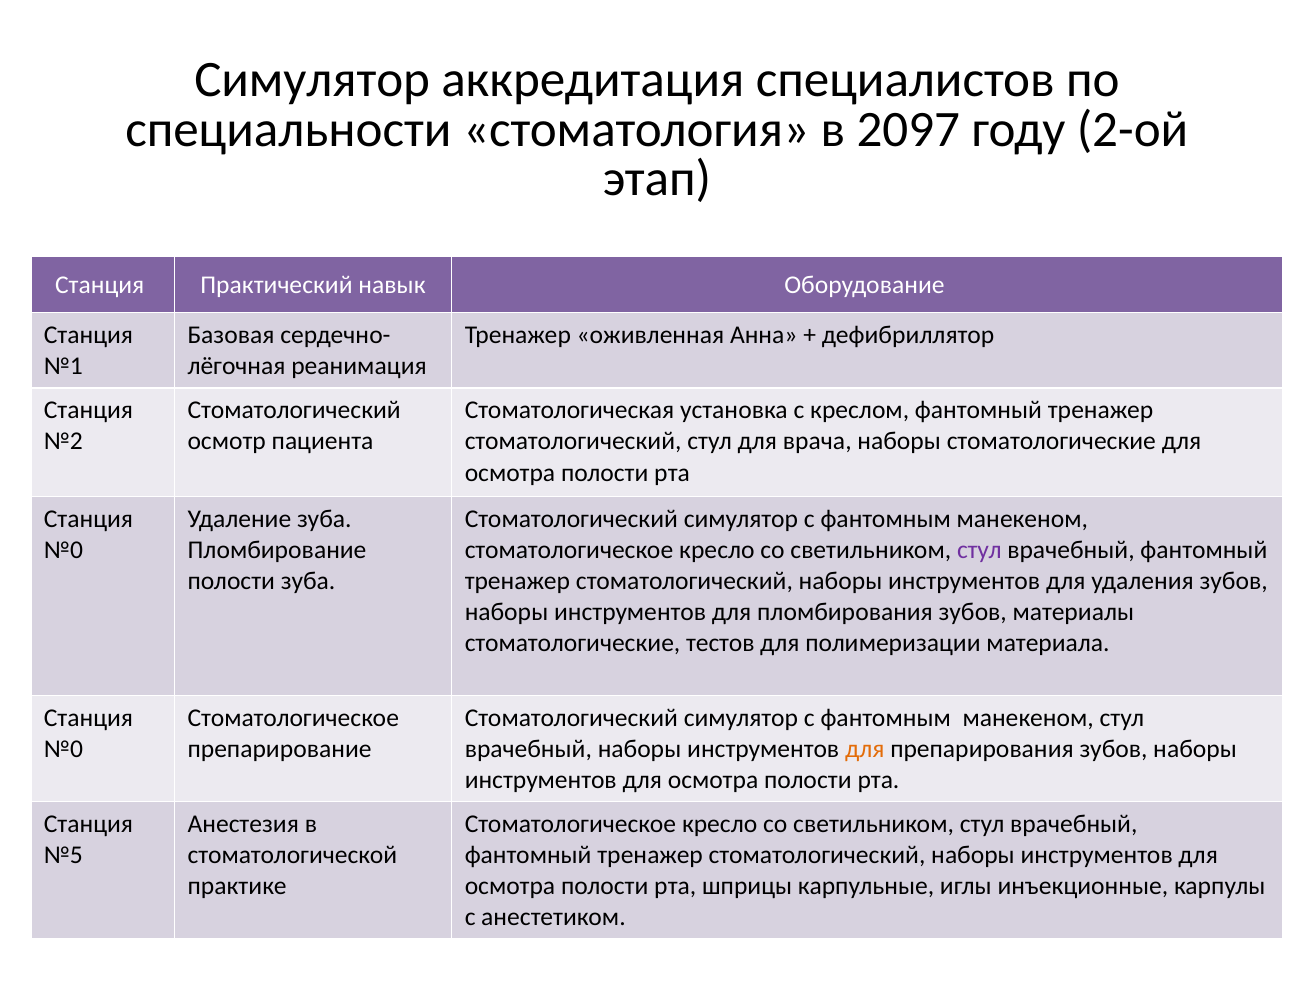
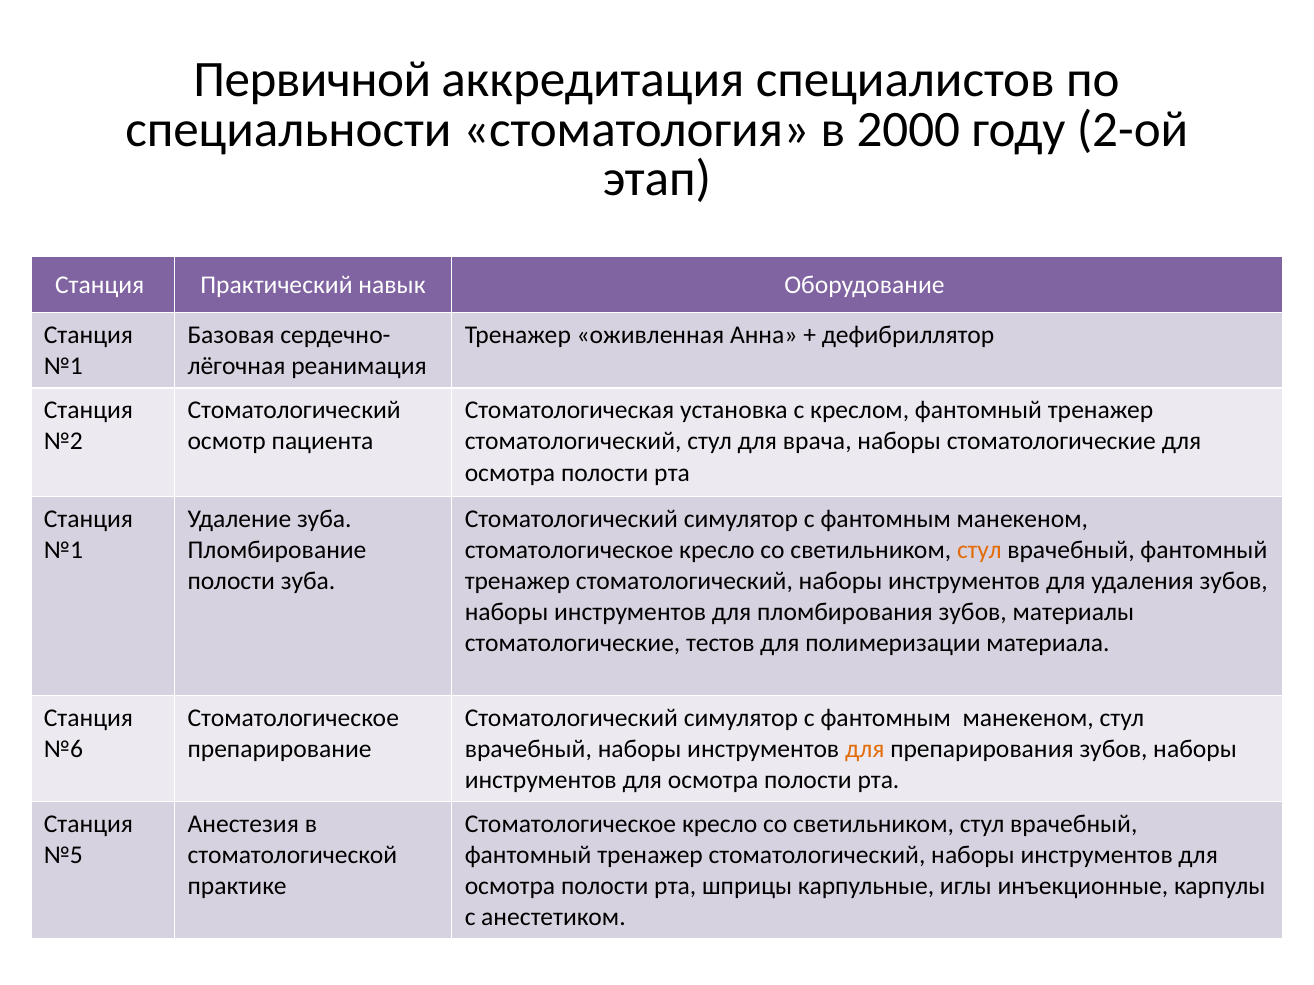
Симулятор: Симулятор -> Первичной (312, 80)
2097: 2097 -> 2000 (908, 129)
№0: №0 -> №1 (63, 550)
стул colour: purple -> orange (979, 550)
№0: №0 -> №6 (63, 749)
